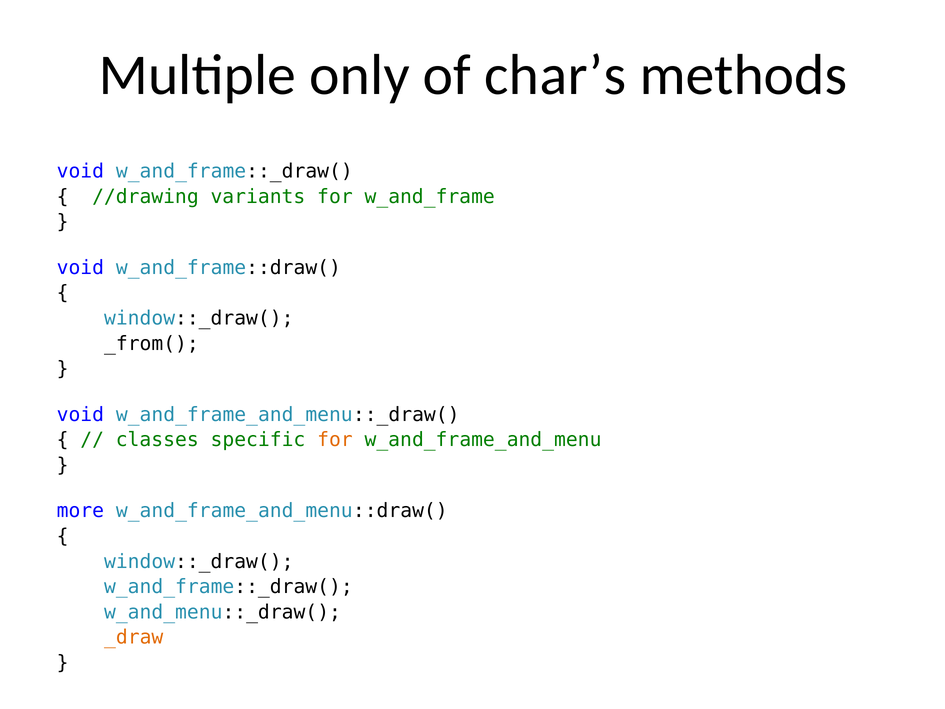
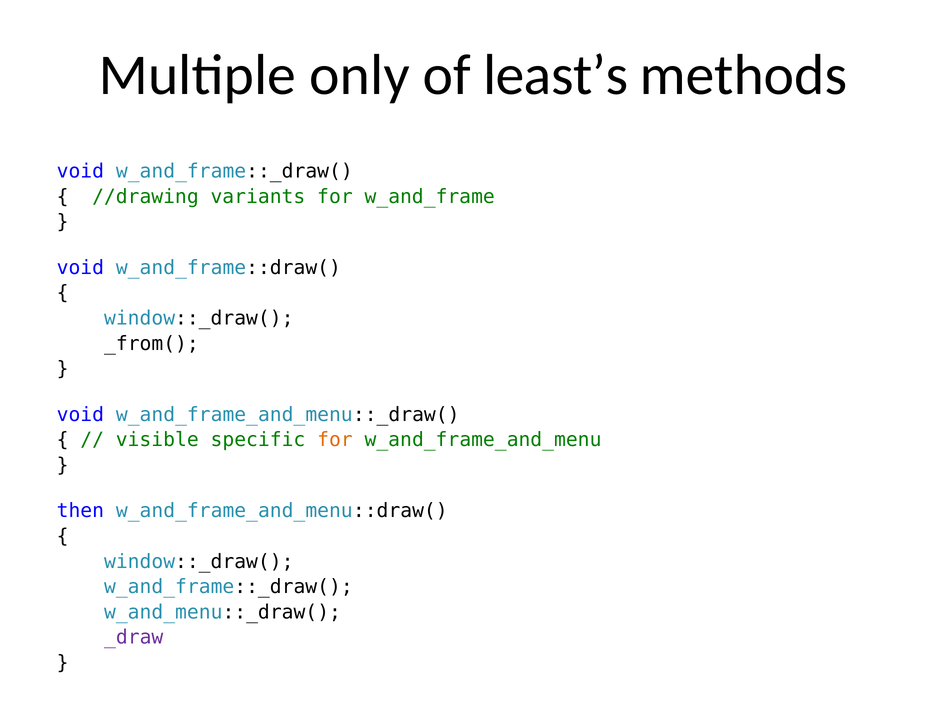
char’s: char’s -> least’s (556, 75)
classes: classes -> visible (157, 440)
more: more -> then (80, 511)
_draw colour: orange -> purple (134, 637)
